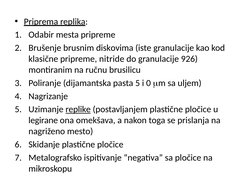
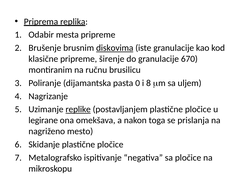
diskovima underline: none -> present (115, 48)
nitride: nitride -> širenje (112, 59)
926: 926 -> 670 (189, 59)
pasta 5: 5 -> 0 (138, 83)
0: 0 -> 8 (149, 83)
